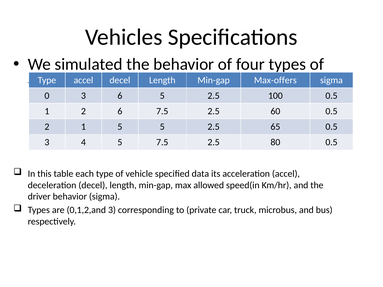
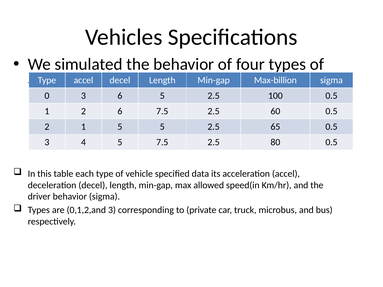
Max-offers: Max-offers -> Max-billion (275, 80)
